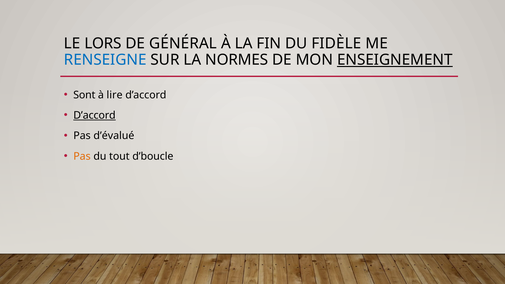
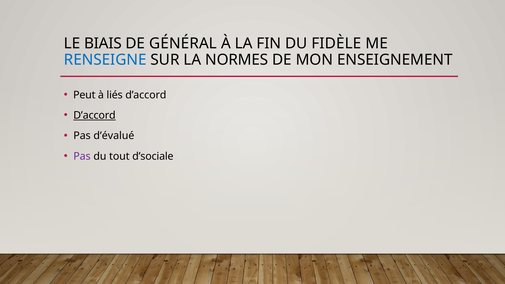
LORS: LORS -> BIAIS (103, 43)
ENSEIGNEMENT underline: present -> none (395, 60)
Sont: Sont -> Peut (84, 95)
lire: lire -> liés (115, 95)
Pas colour: orange -> purple (82, 156)
d’boucle: d’boucle -> d’sociale (153, 156)
